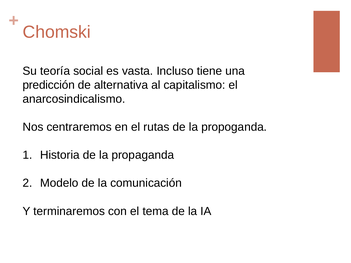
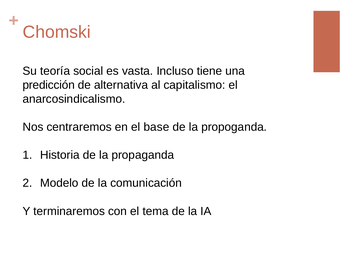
rutas: rutas -> base (156, 127)
